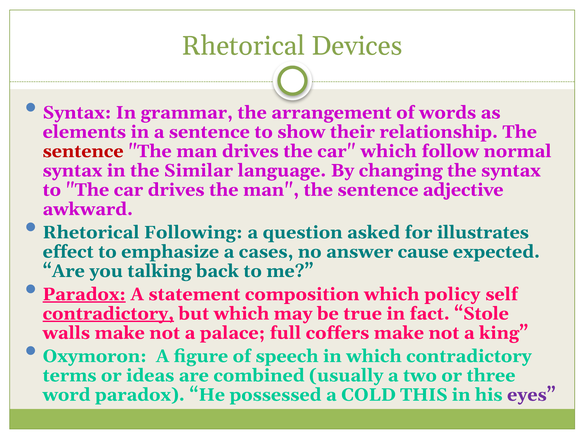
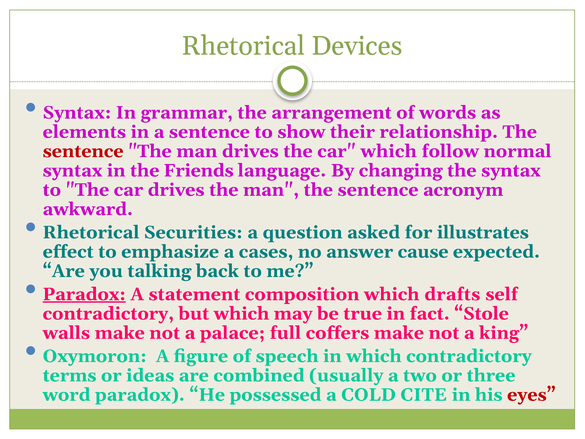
Similar: Similar -> Friends (199, 170)
adjective: adjective -> acronym (463, 190)
Following: Following -> Securities (193, 232)
policy: policy -> drafts (452, 294)
contradictory underline: present -> none (108, 313)
THIS: THIS -> CITE (424, 395)
eyes colour: purple -> red (532, 395)
